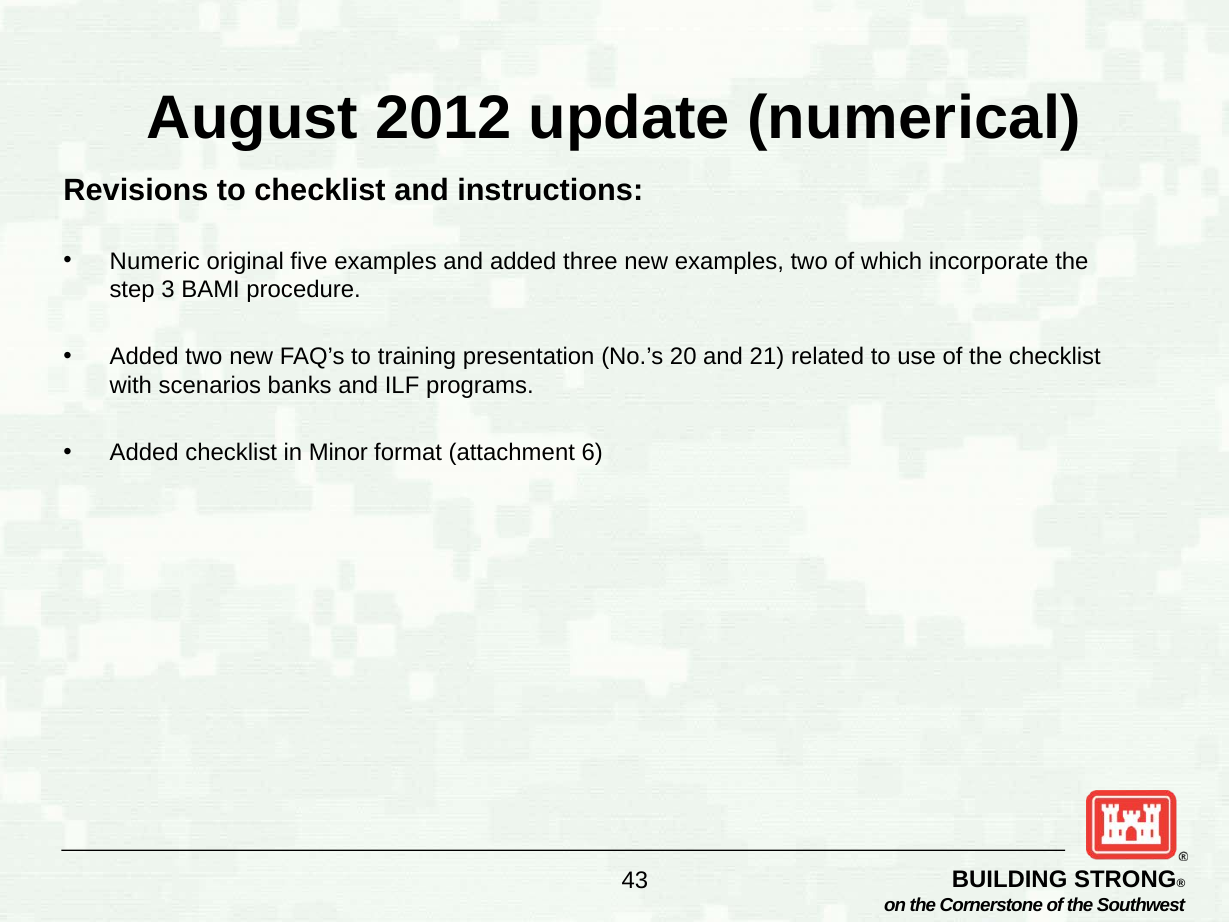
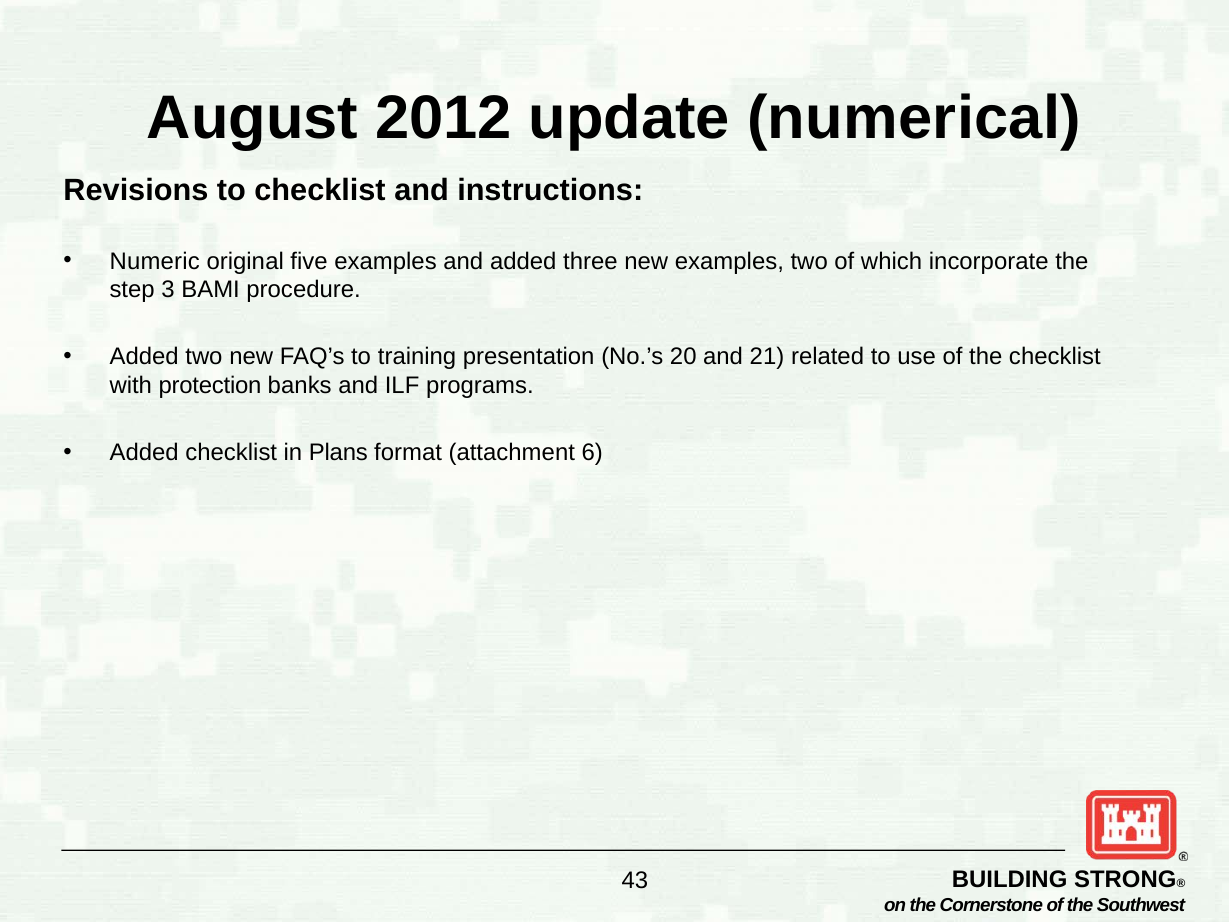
scenarios: scenarios -> protection (210, 386)
Minor: Minor -> Plans (338, 453)
